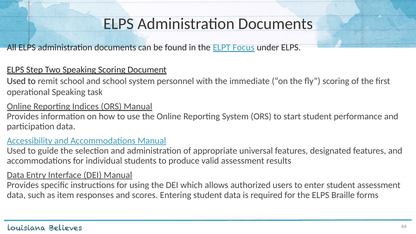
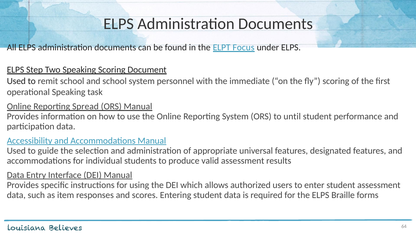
Indices: Indices -> Spread (85, 106)
start: start -> until (292, 116)
